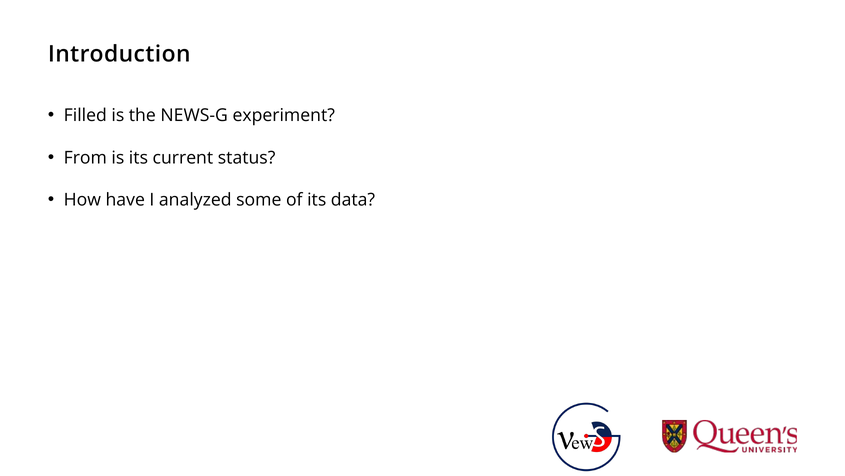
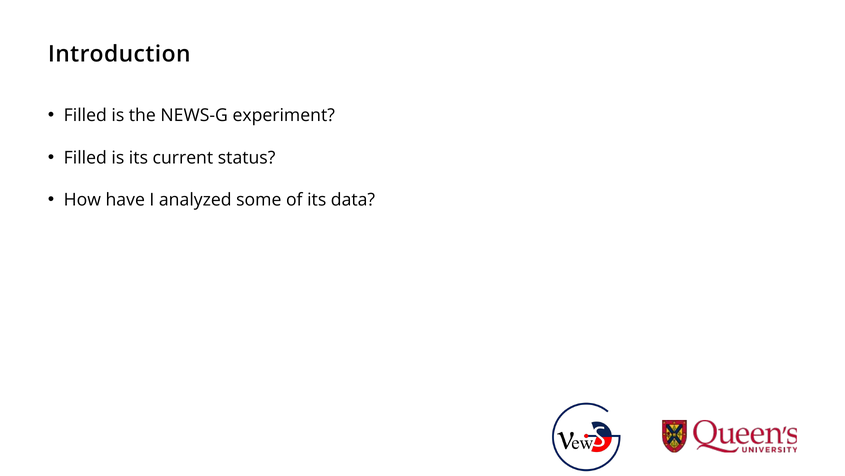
From: From -> Filled (85, 158)
